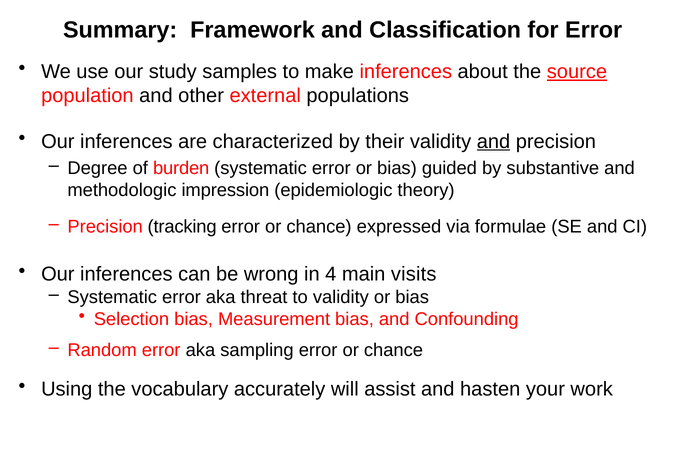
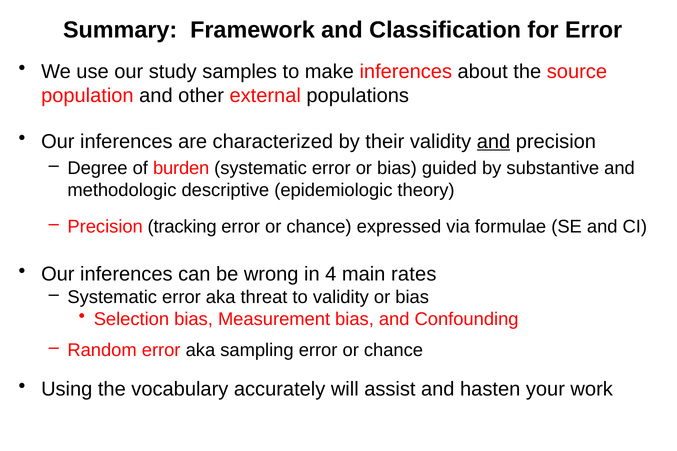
source underline: present -> none (577, 72)
impression: impression -> descriptive (225, 190)
visits: visits -> rates (414, 275)
